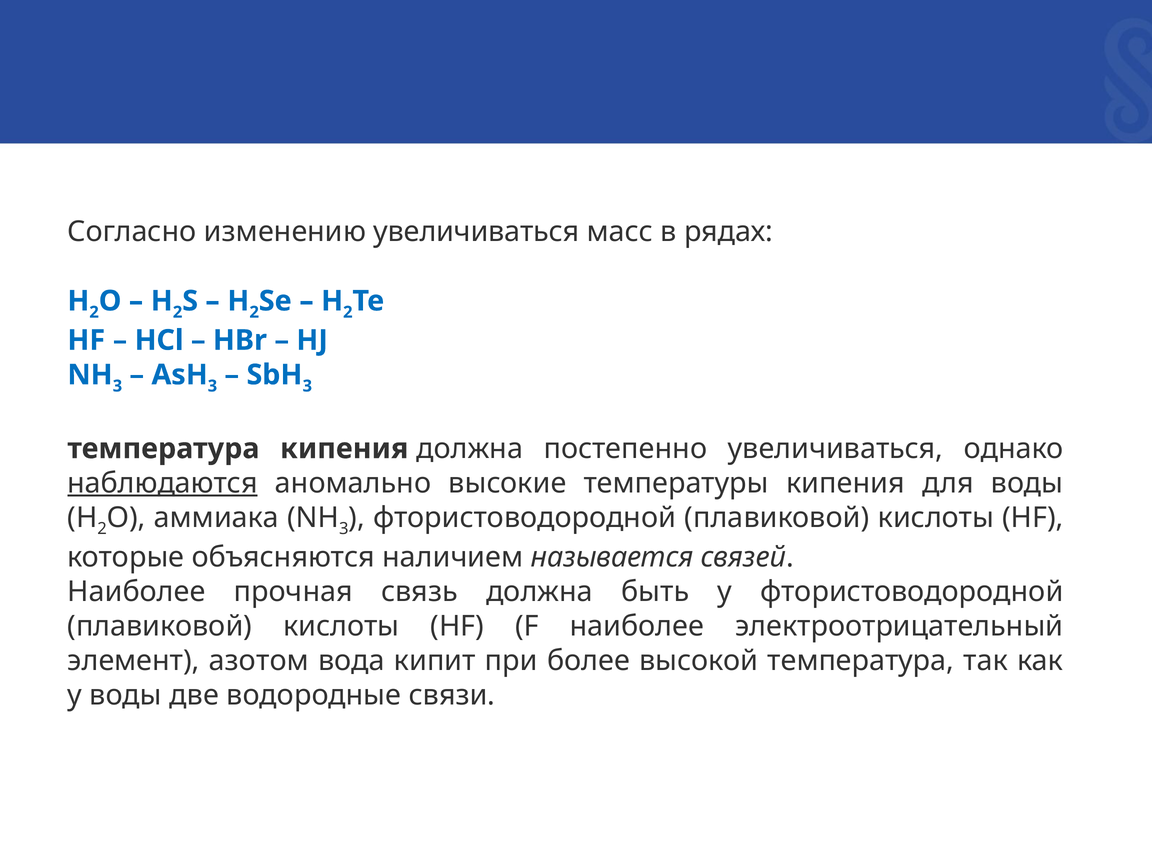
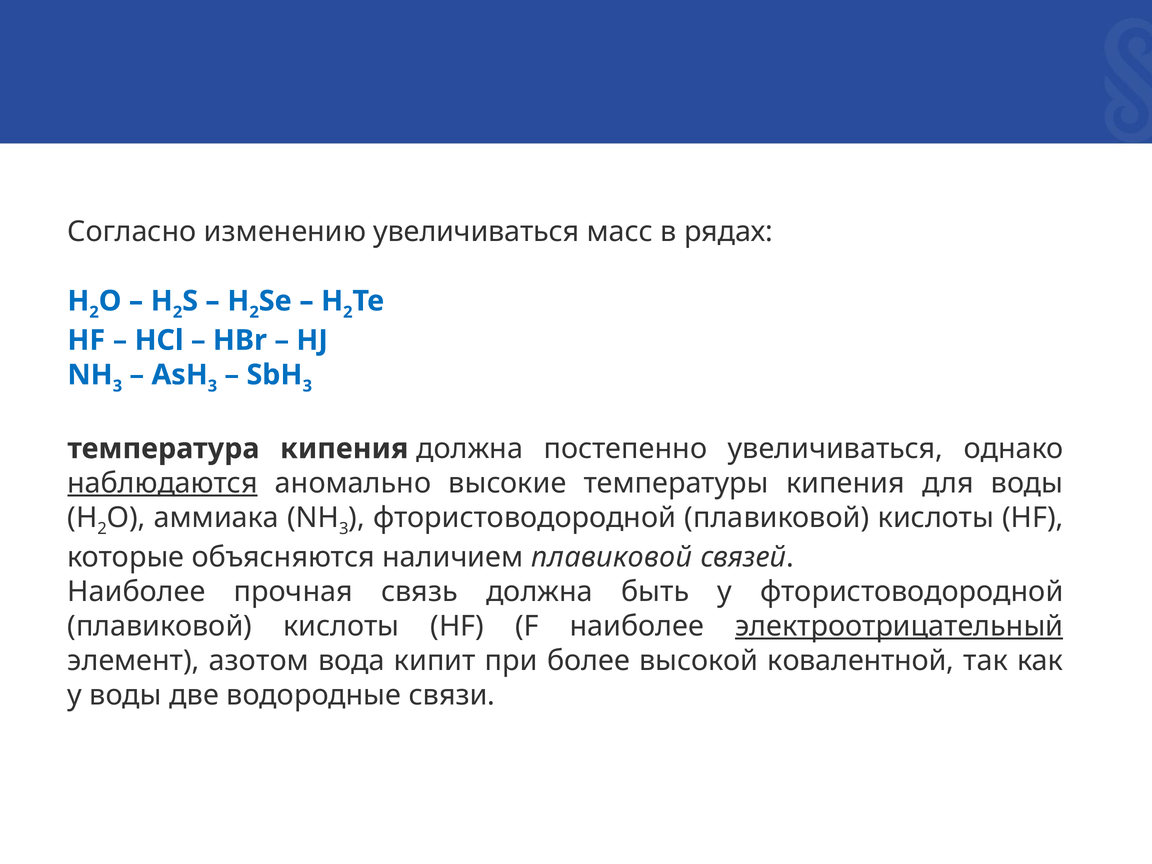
наличием называется: называется -> плавиковой (612, 557)
электроотрицательный underline: none -> present (899, 626)
высокой температура: температура -> ковалентной (861, 661)
